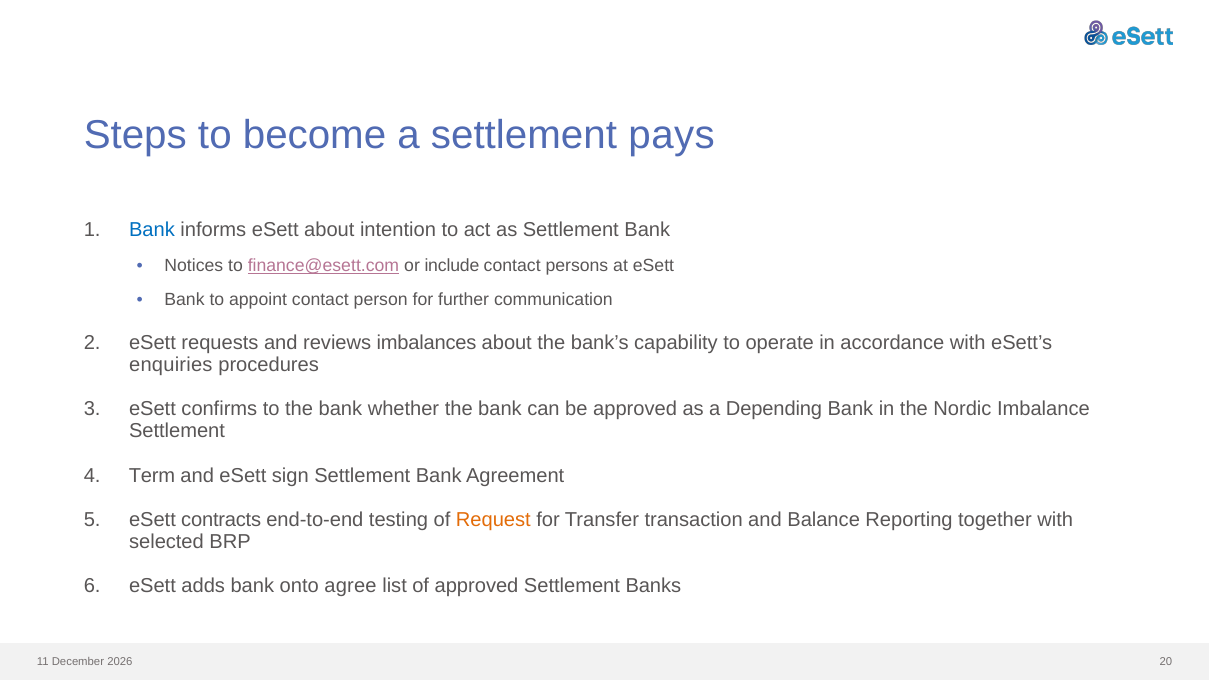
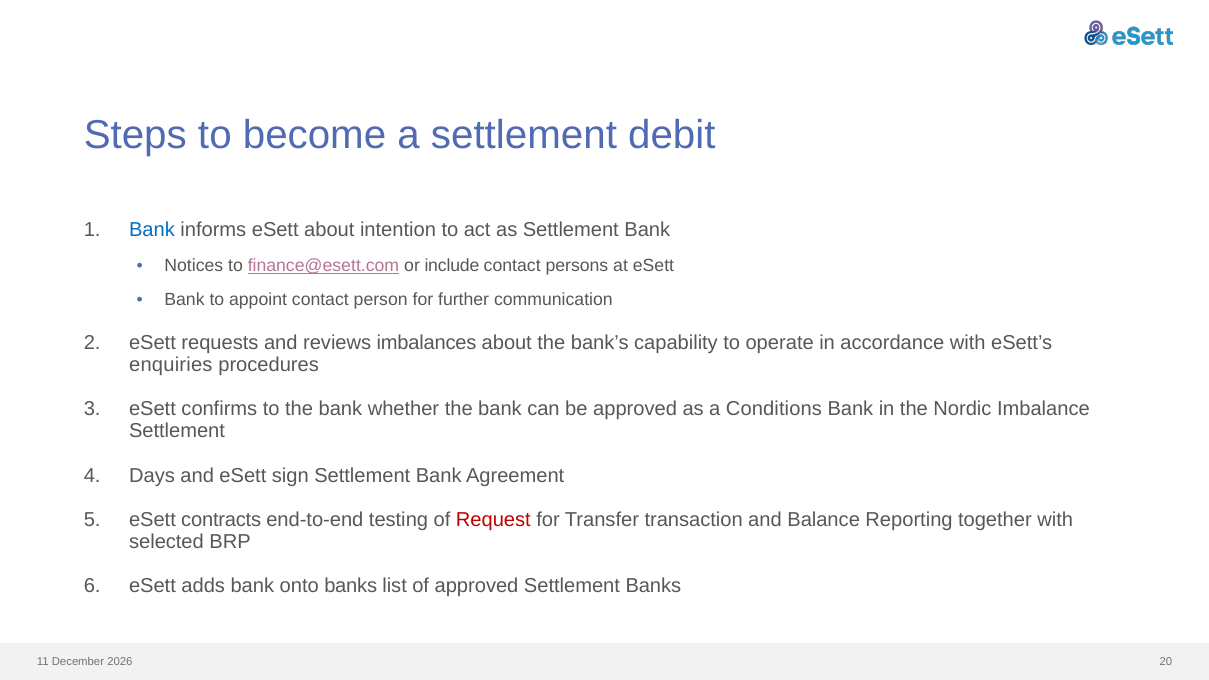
pays: pays -> debit (672, 135)
Depending: Depending -> Conditions (774, 409)
Term: Term -> Days (152, 475)
Request colour: orange -> red (493, 520)
onto agree: agree -> banks (351, 586)
